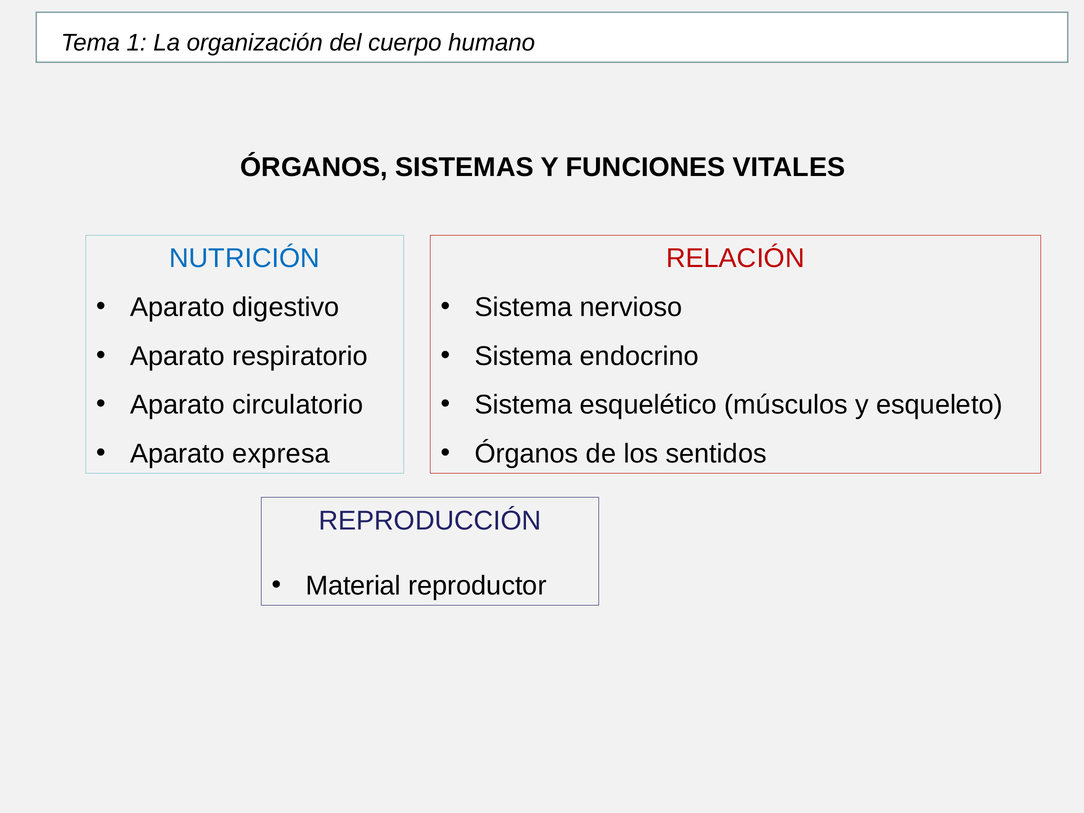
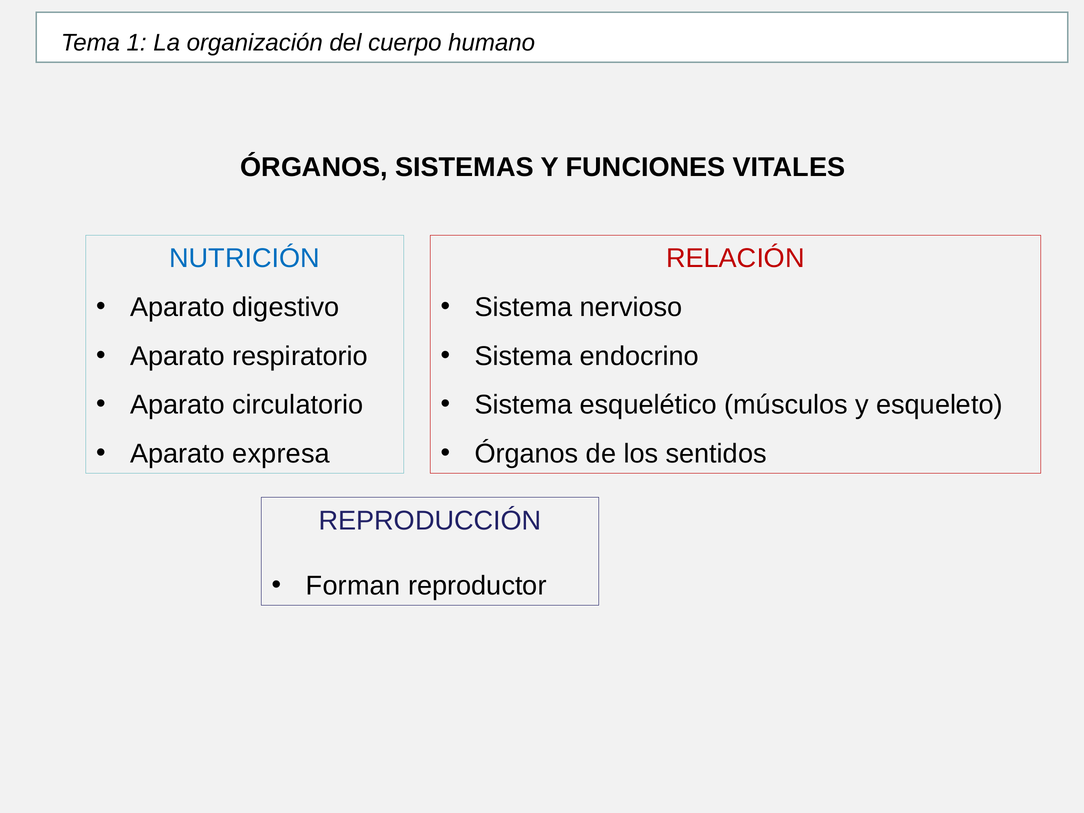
Material: Material -> Forman (353, 586)
